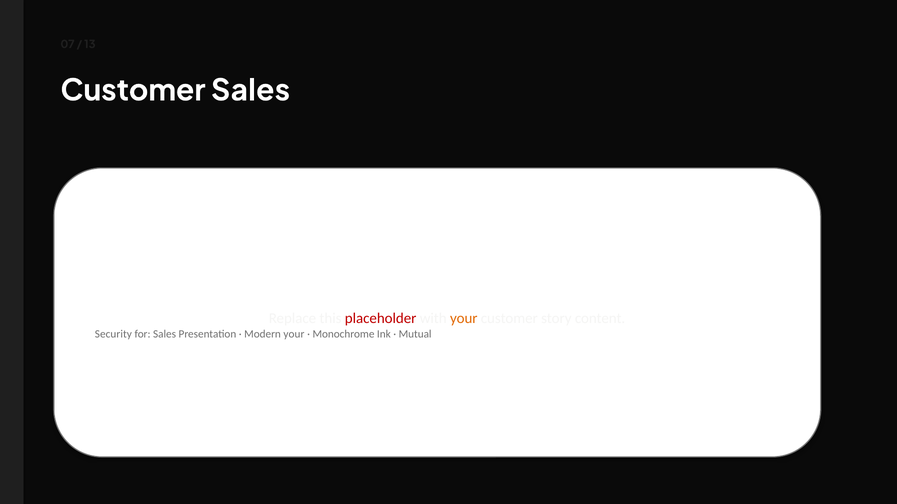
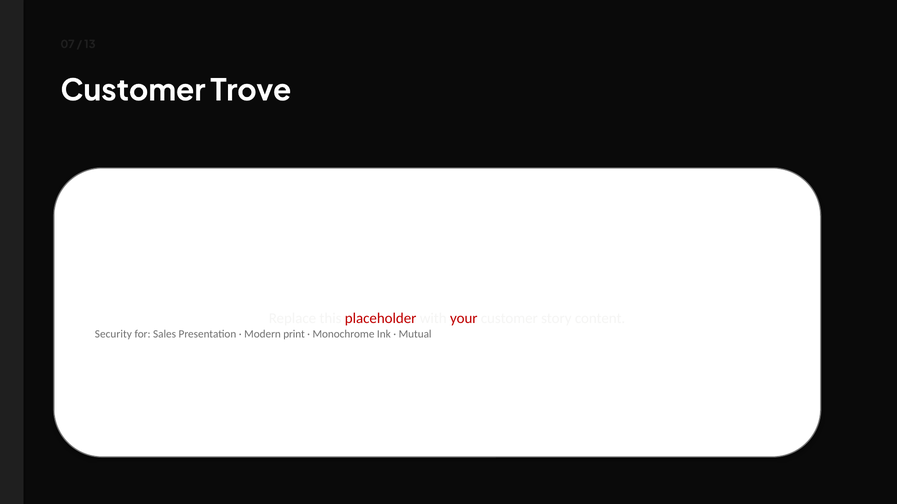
Customer Sales: Sales -> Trove (251, 91)
your colour: orange -> red (464, 319)
Modern your: your -> print (294, 334)
